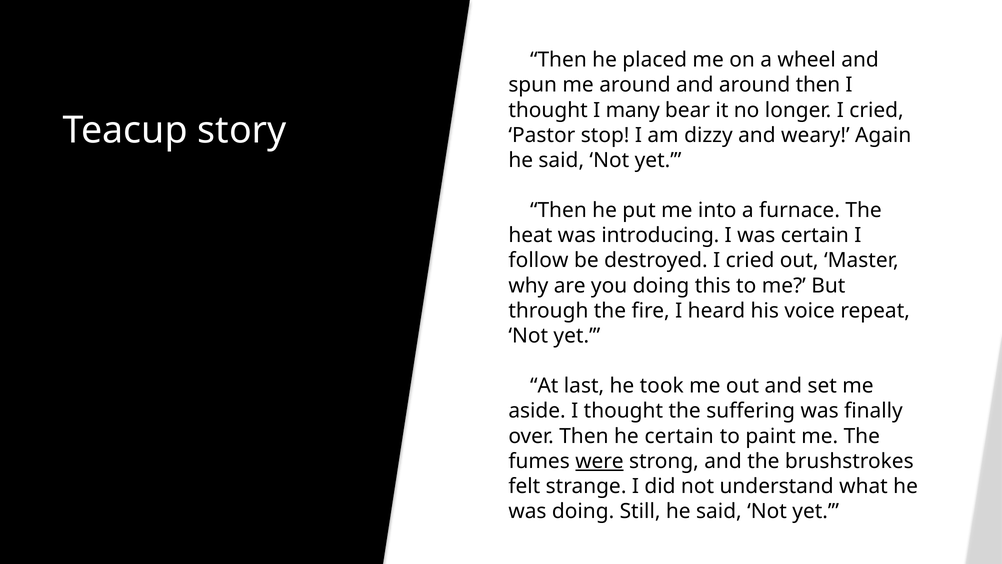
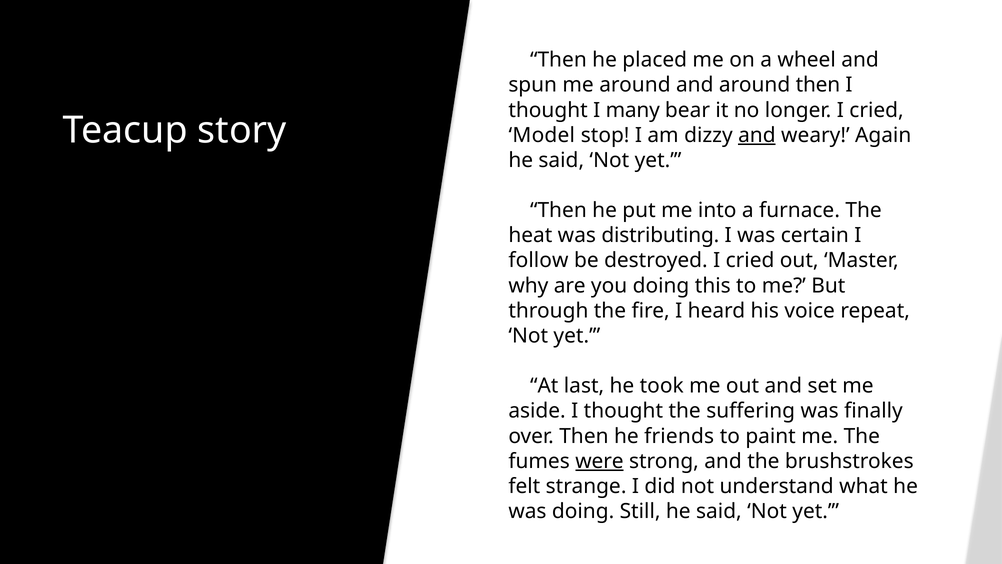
Pastor: Pastor -> Model (542, 135)
and underline: none -> present (757, 135)
introducing: introducing -> distributing (660, 235)
he certain: certain -> friends (679, 436)
